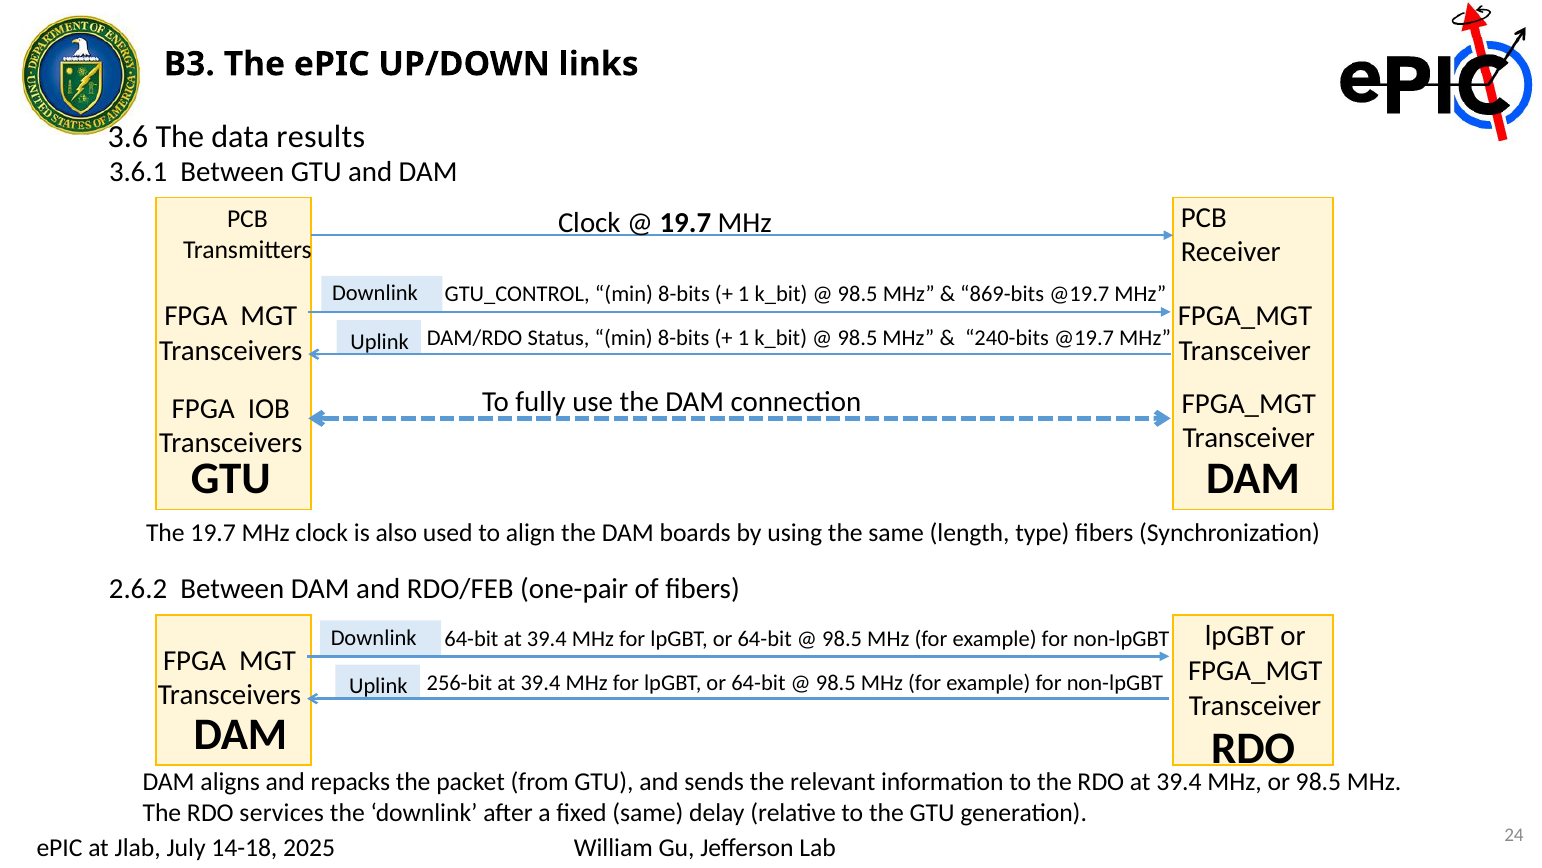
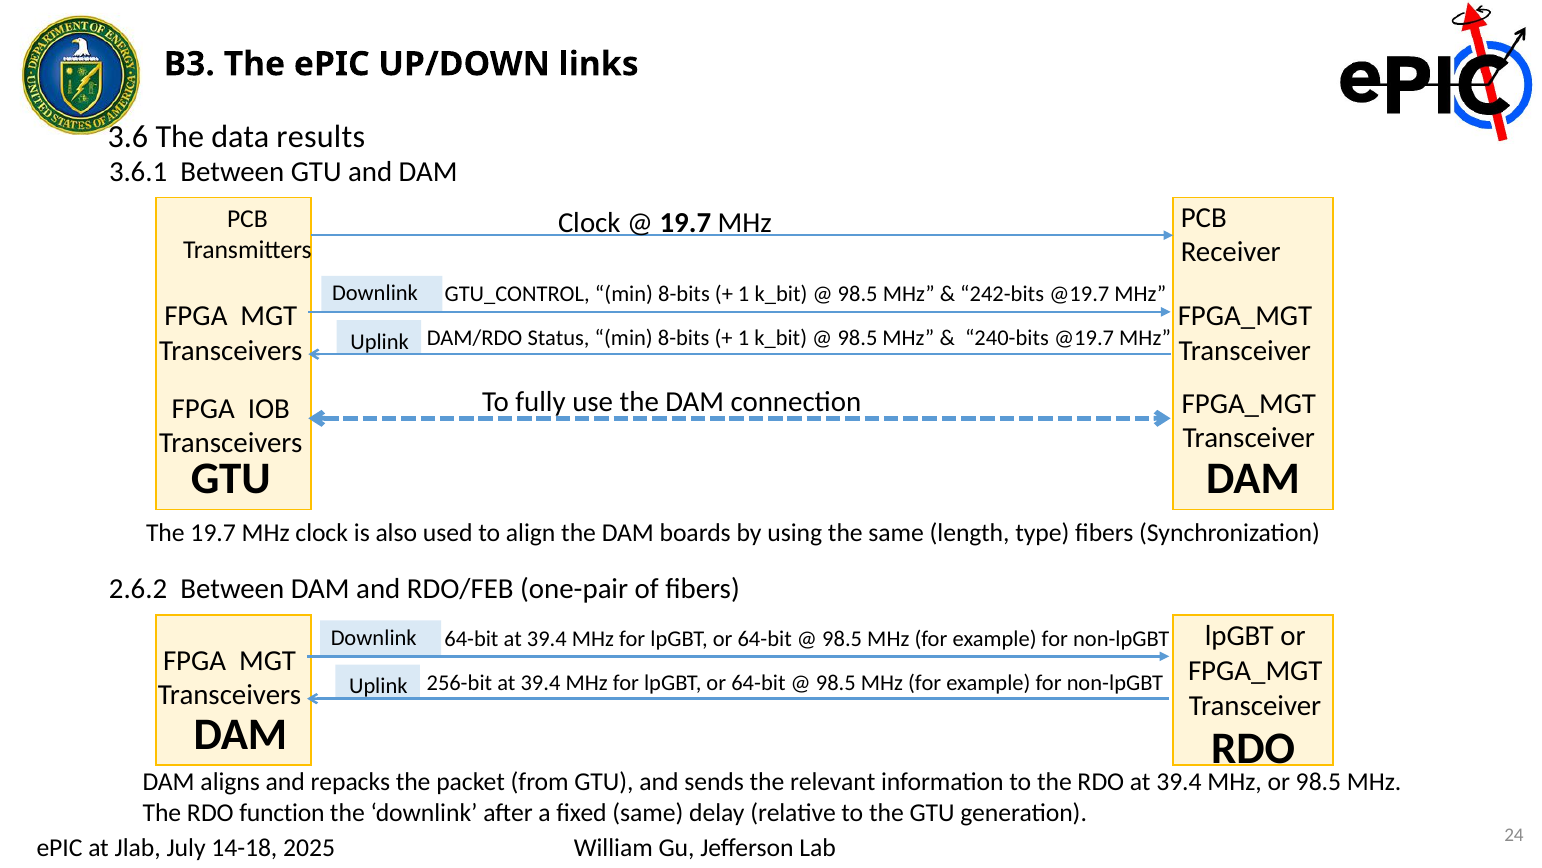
869-bits: 869-bits -> 242-bits (1002, 294)
services: services -> function (282, 813)
